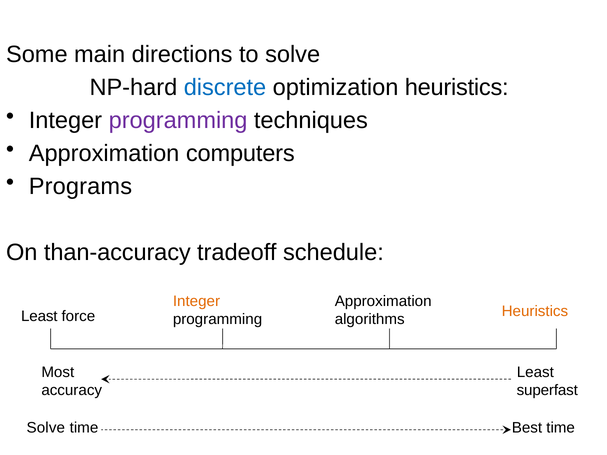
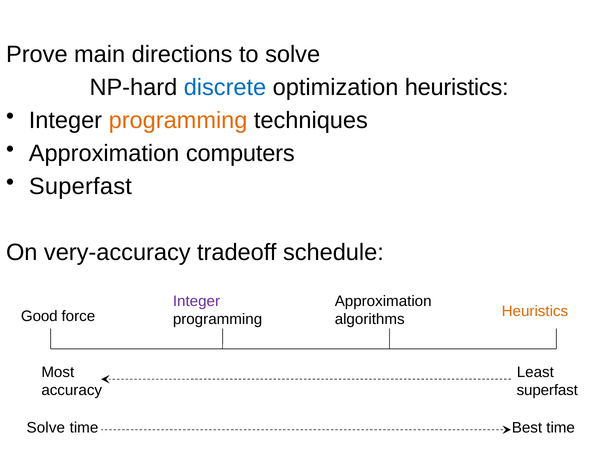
Some: Some -> Prove (37, 54)
programming colour: purple -> orange (178, 120)
Programs: Programs -> Superfast (80, 187)
than-accuracy: than-accuracy -> very-accuracy (117, 253)
Integer colour: orange -> purple (196, 301)
Least: Least -> Good (39, 317)
